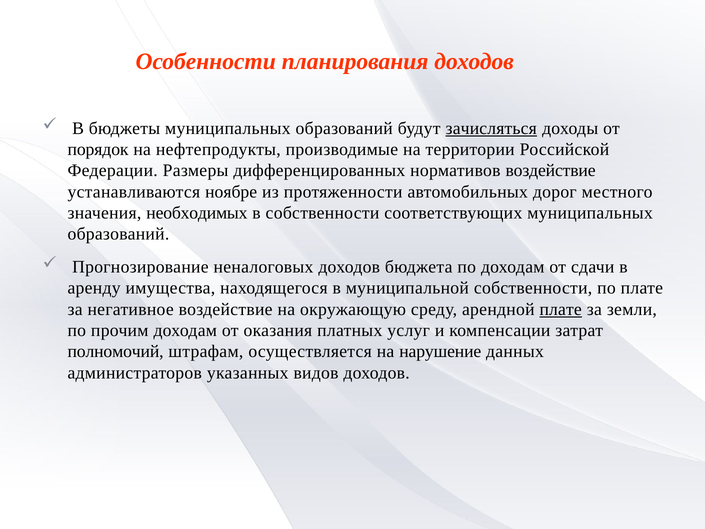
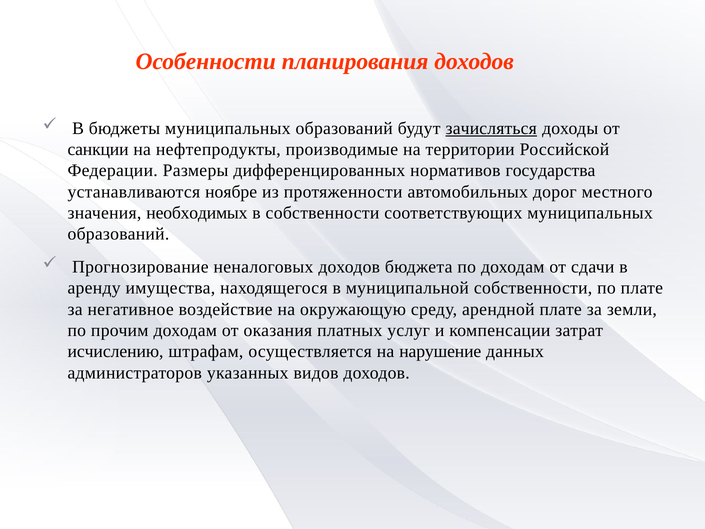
порядок: порядок -> санкции (98, 149)
нормативов воздействие: воздействие -> государства (550, 170)
плате underline: present -> none (561, 309)
полномочий: полномочий -> исчислению (116, 351)
